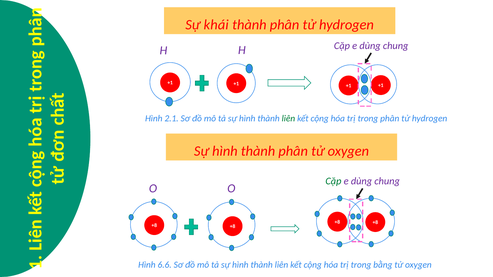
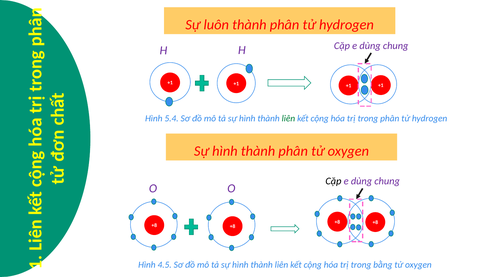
khái: khái -> luôn (216, 25)
2.1: 2.1 -> 5.4 (172, 118)
Cặp colour: green -> black (333, 181)
6.6: 6.6 -> 4.5 (165, 265)
